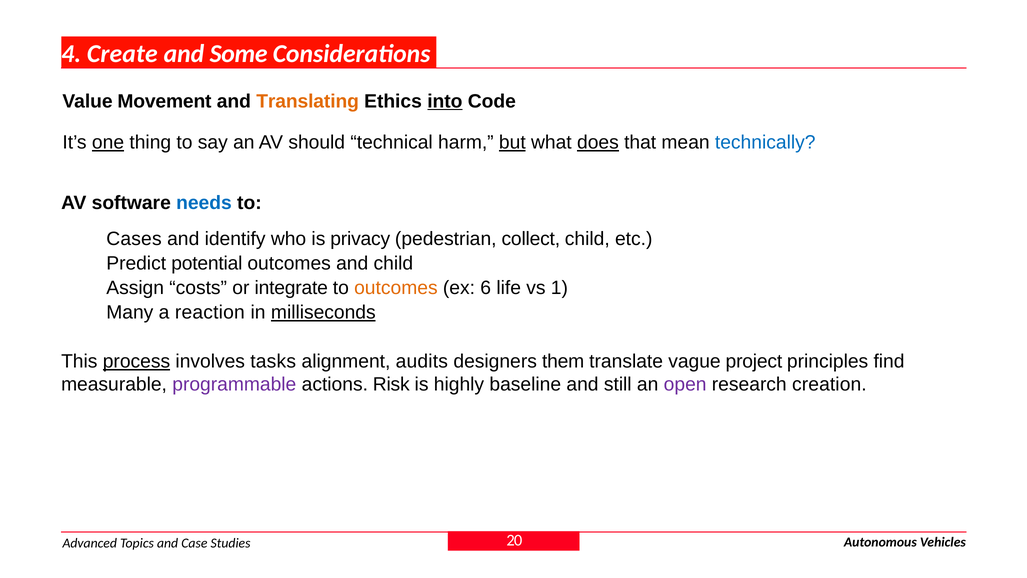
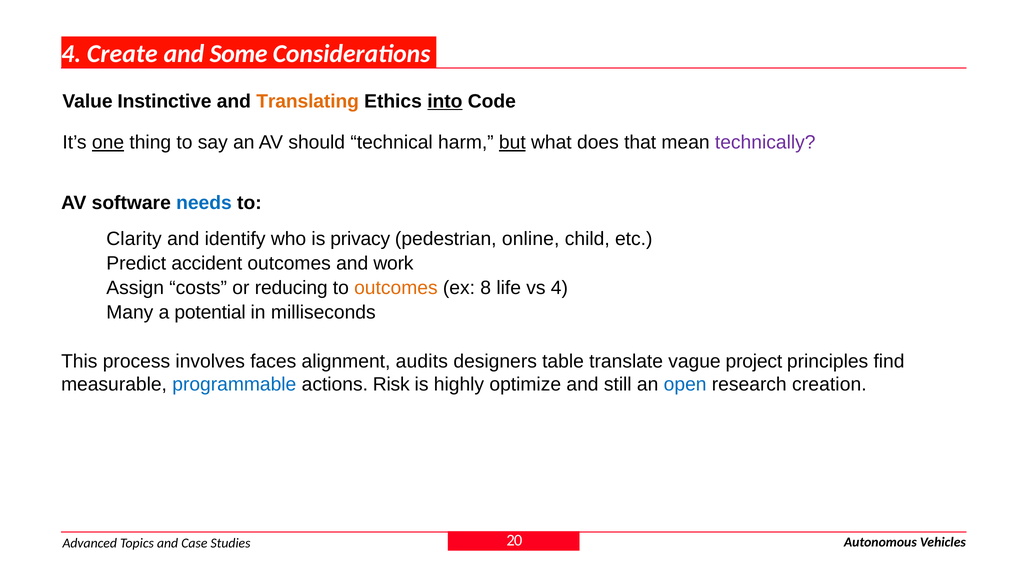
Movement: Movement -> Instinctive (164, 101)
does underline: present -> none (598, 142)
technically colour: blue -> purple (765, 142)
Cases: Cases -> Clarity (134, 239)
collect: collect -> online (531, 239)
potential: potential -> accident (207, 263)
and child: child -> work (393, 263)
integrate: integrate -> reducing (291, 288)
6: 6 -> 8 (486, 288)
vs 1: 1 -> 4 (559, 288)
reaction: reaction -> potential (210, 312)
milliseconds underline: present -> none (323, 312)
process underline: present -> none (136, 361)
tasks: tasks -> faces (273, 361)
them: them -> table (563, 361)
programmable colour: purple -> blue (234, 384)
baseline: baseline -> optimize (525, 384)
open colour: purple -> blue (685, 384)
